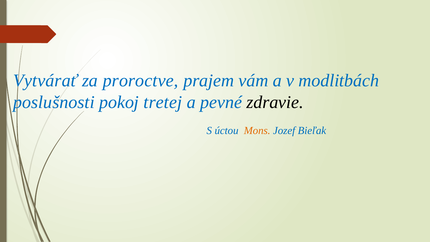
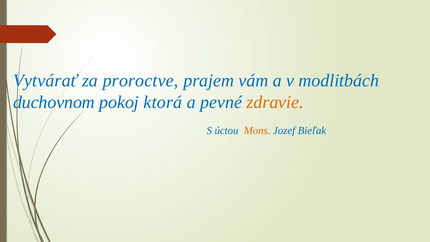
poslušnosti: poslušnosti -> duchovnom (54, 102)
tretej: tretej -> ktorá (163, 102)
zdravie colour: black -> orange (275, 102)
